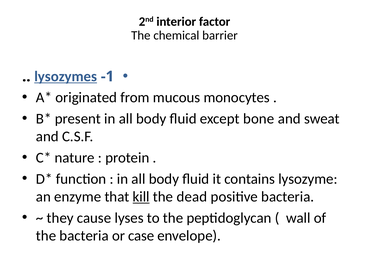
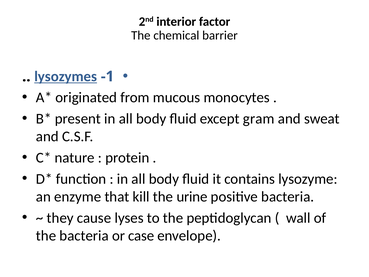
bone: bone -> gram (259, 119)
kill underline: present -> none (141, 197)
dead: dead -> urine (192, 197)
